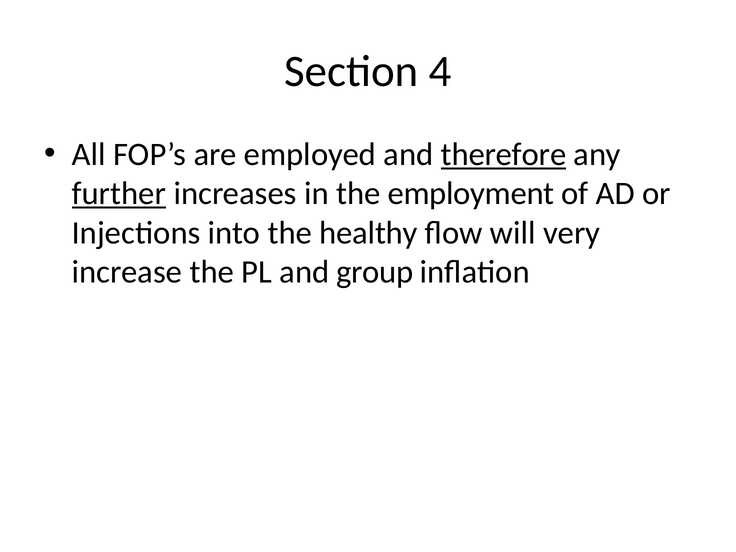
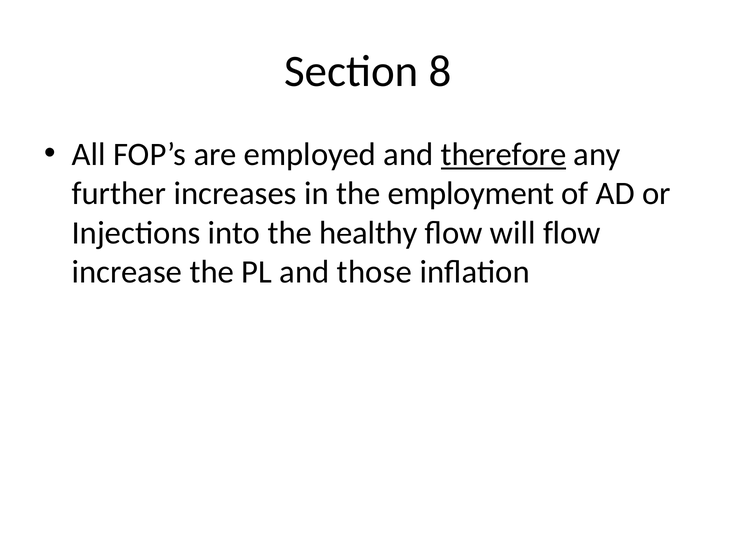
4: 4 -> 8 (440, 71)
further underline: present -> none (119, 194)
will very: very -> flow (572, 233)
group: group -> those (375, 272)
